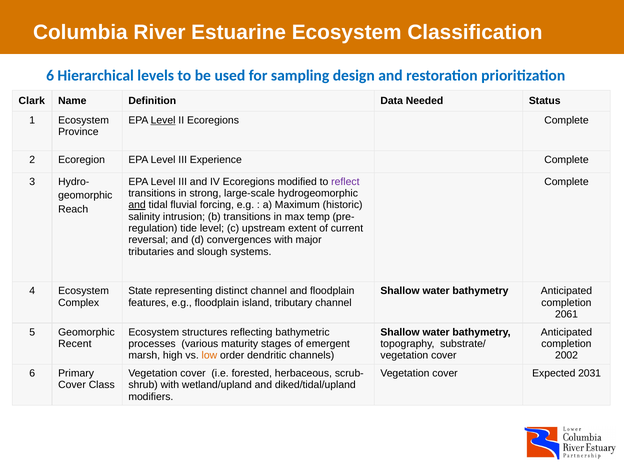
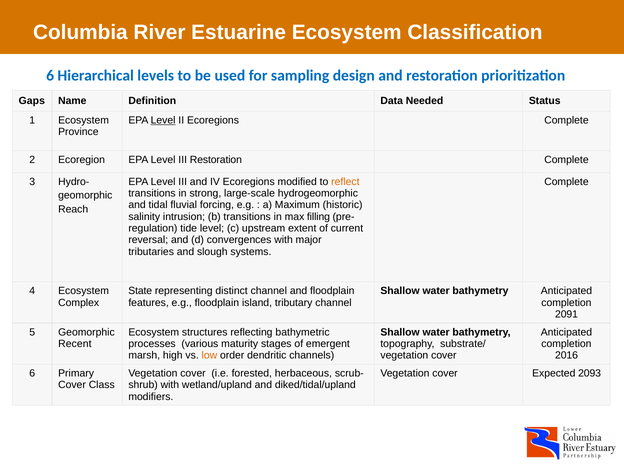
Clark: Clark -> Gaps (32, 101)
III Experience: Experience -> Restoration (216, 160)
reflect colour: purple -> orange (345, 182)
and underline: present -> none (137, 205)
temp: temp -> filling (318, 217)
2061: 2061 -> 2091 (567, 314)
2002: 2002 -> 2016 (567, 355)
2031: 2031 -> 2093 (590, 373)
